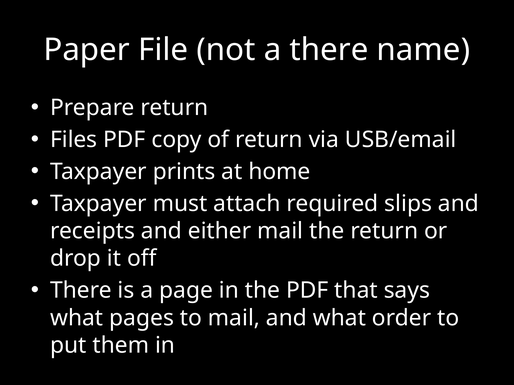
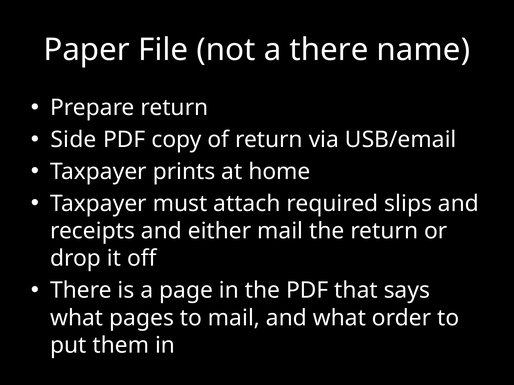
Files: Files -> Side (73, 140)
